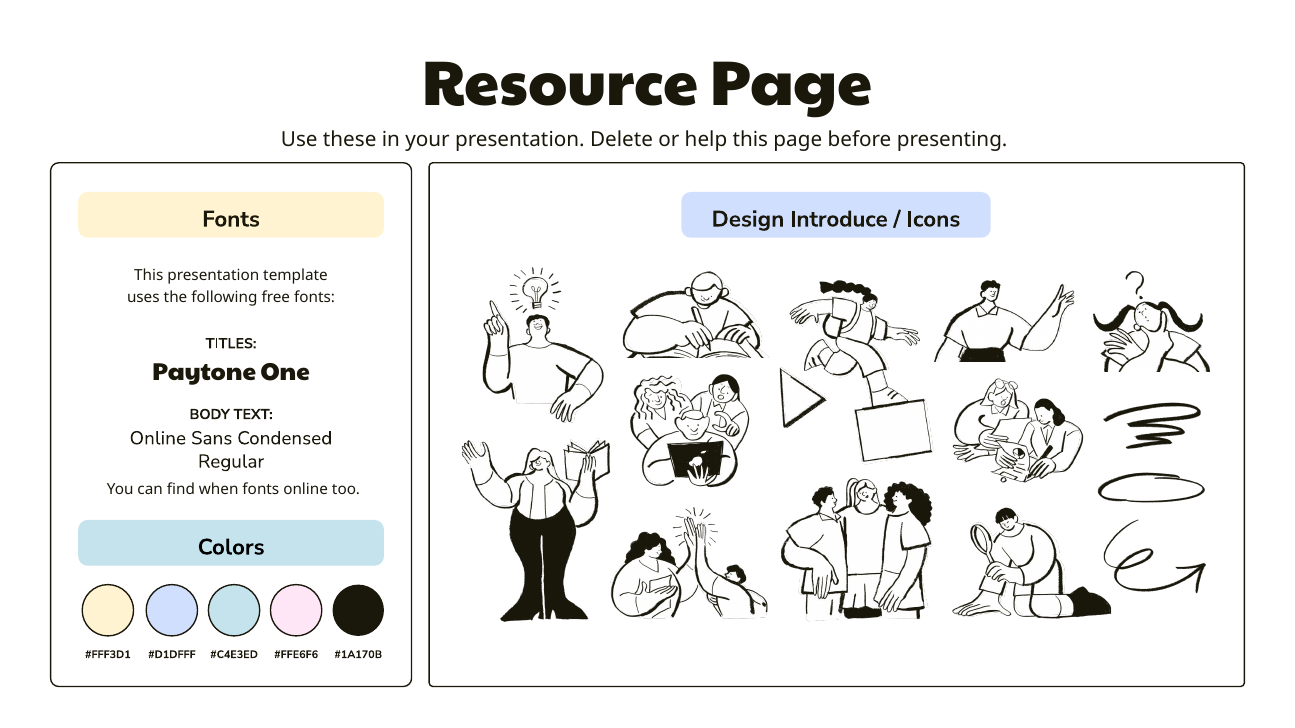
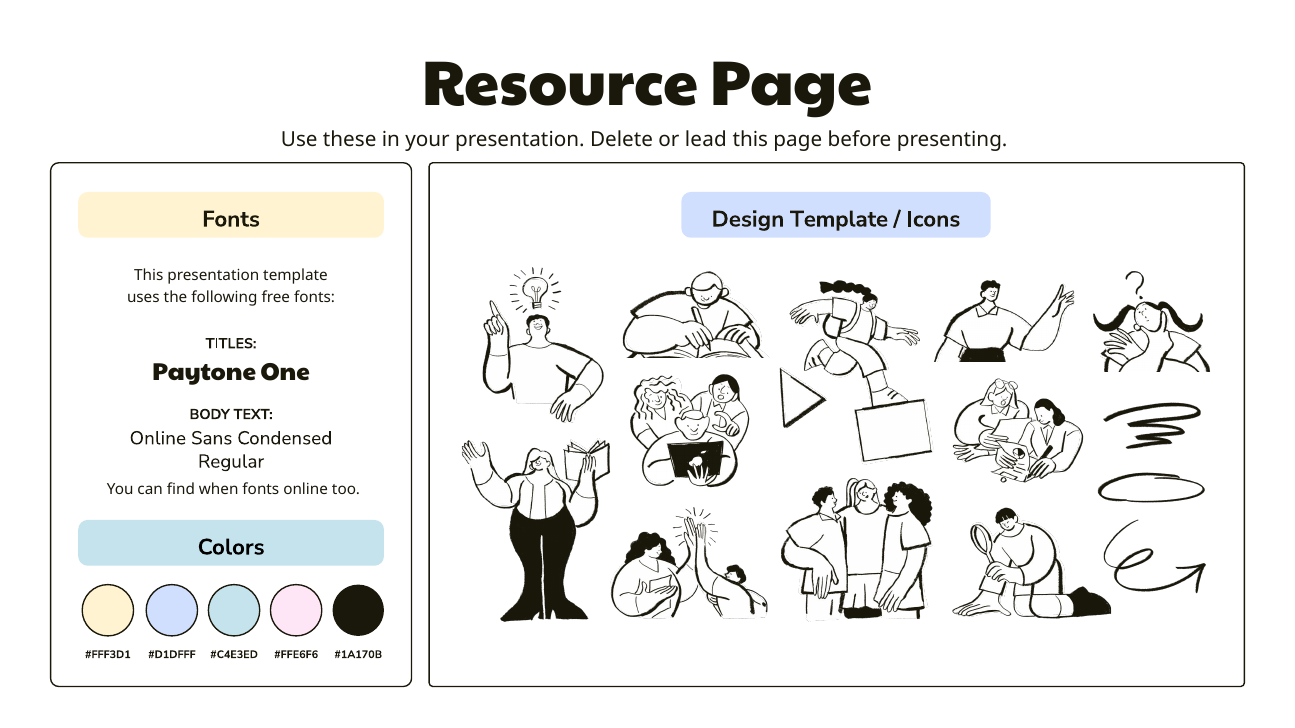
help: help -> lead (706, 140)
Design Introduce: Introduce -> Template (839, 219)
